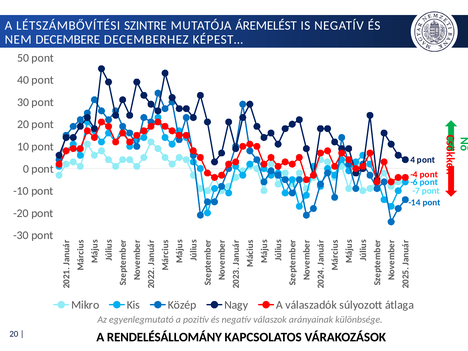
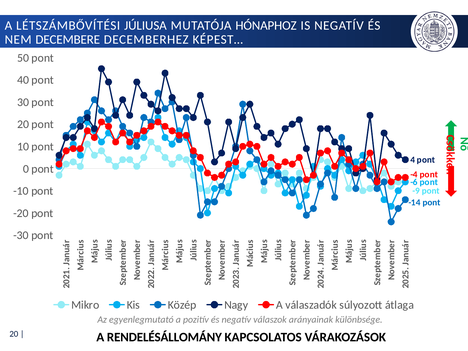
SZINTRE: SZINTRE -> JÚLIUSA (145, 25)
ÁREMELÉST: ÁREMELÉST -> HÓNAPHOZ (266, 25)
-7: -7 -> -9 (416, 191)
